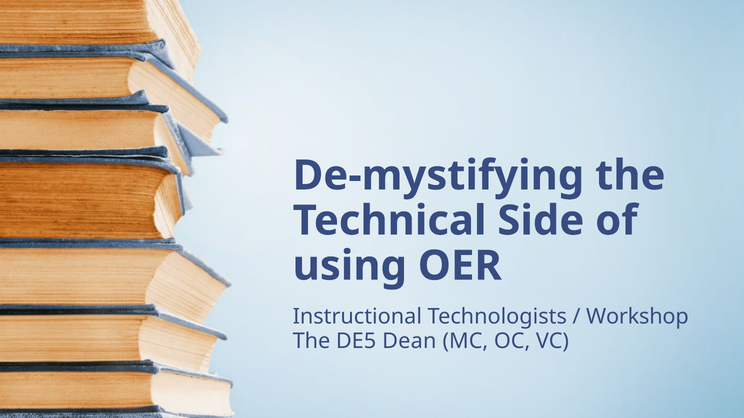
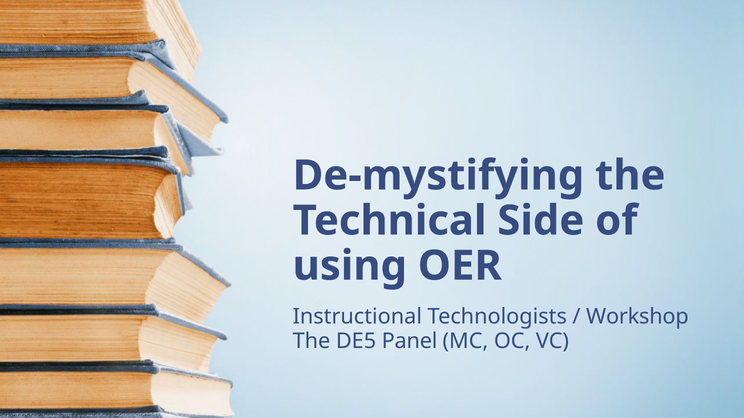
Dean: Dean -> Panel (410, 342)
